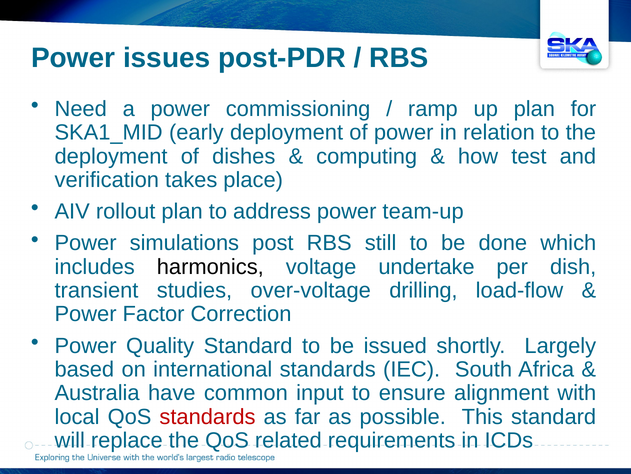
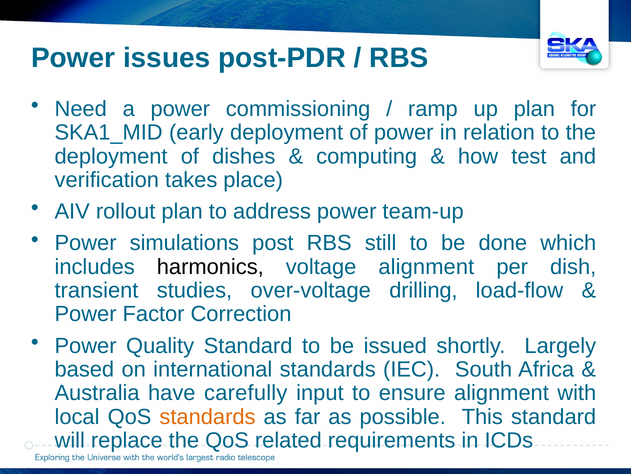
voltage undertake: undertake -> alignment (426, 266)
common: common -> carefully (246, 393)
standards colour: red -> orange (208, 416)
